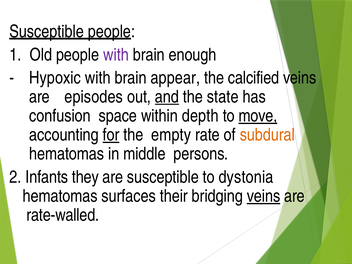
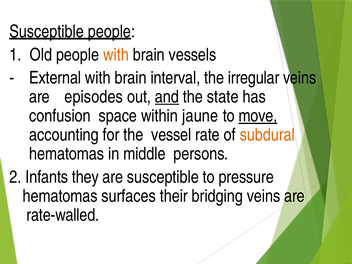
with colour: purple -> orange (116, 55)
enough: enough -> vessels (192, 55)
Hypoxic: Hypoxic -> External (55, 78)
appear: appear -> interval (175, 78)
calcified: calcified -> irregular (254, 78)
depth: depth -> jaune (200, 116)
for underline: present -> none (111, 135)
empty: empty -> vessel (171, 135)
dystonia: dystonia -> pressure (246, 177)
veins underline: present -> none (264, 196)
